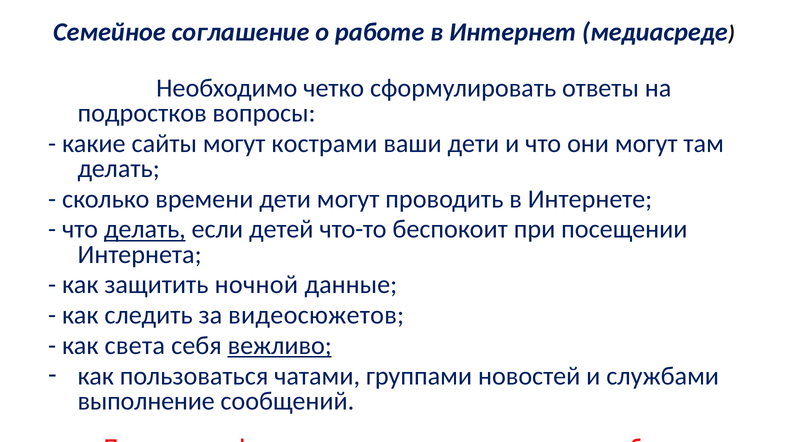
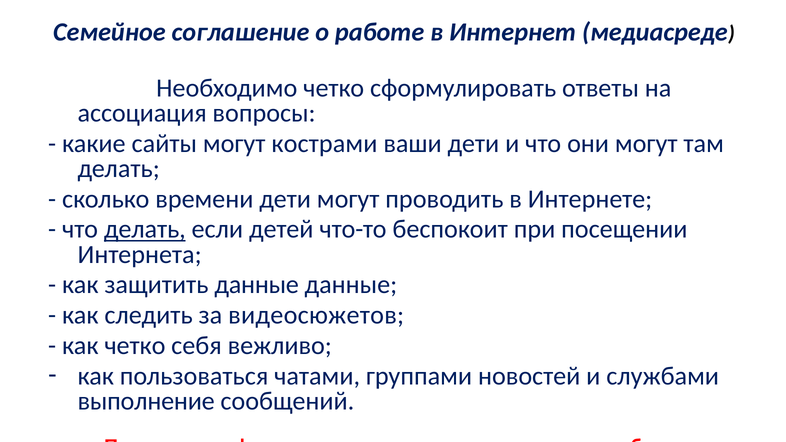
подростков: подростков -> ассоциация (142, 113)
защитить ночной: ночной -> данные (257, 285)
как света: света -> четко (135, 346)
вежливо underline: present -> none (280, 346)
